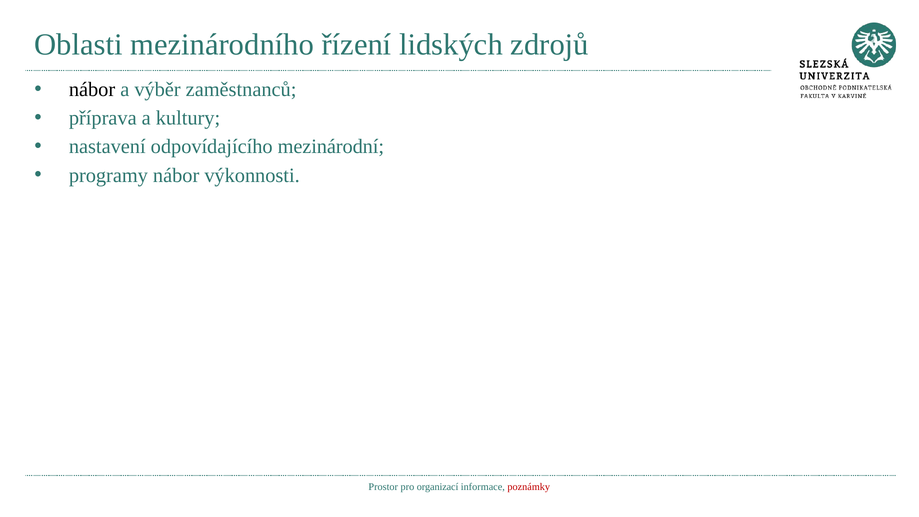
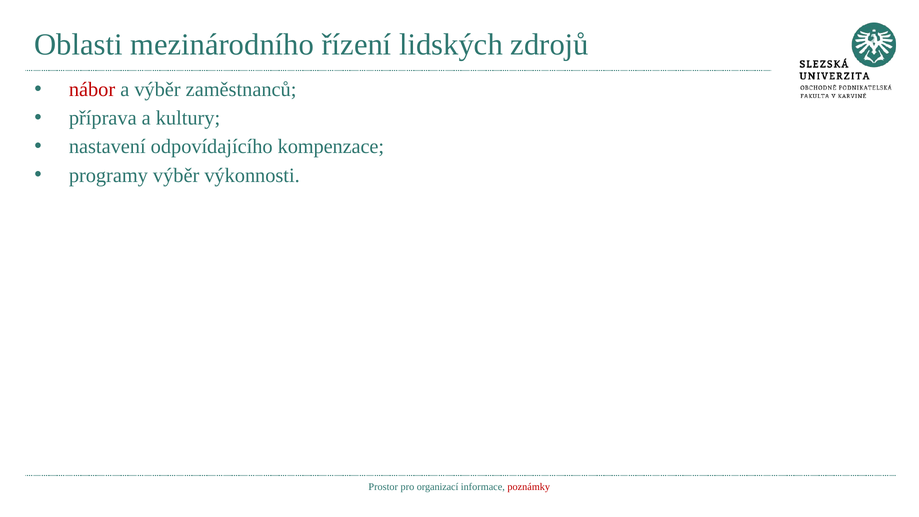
nábor colour: black -> red (92, 90)
mezinárodní: mezinárodní -> kompenzace (331, 147)
programy nábor: nábor -> výběr (176, 175)
